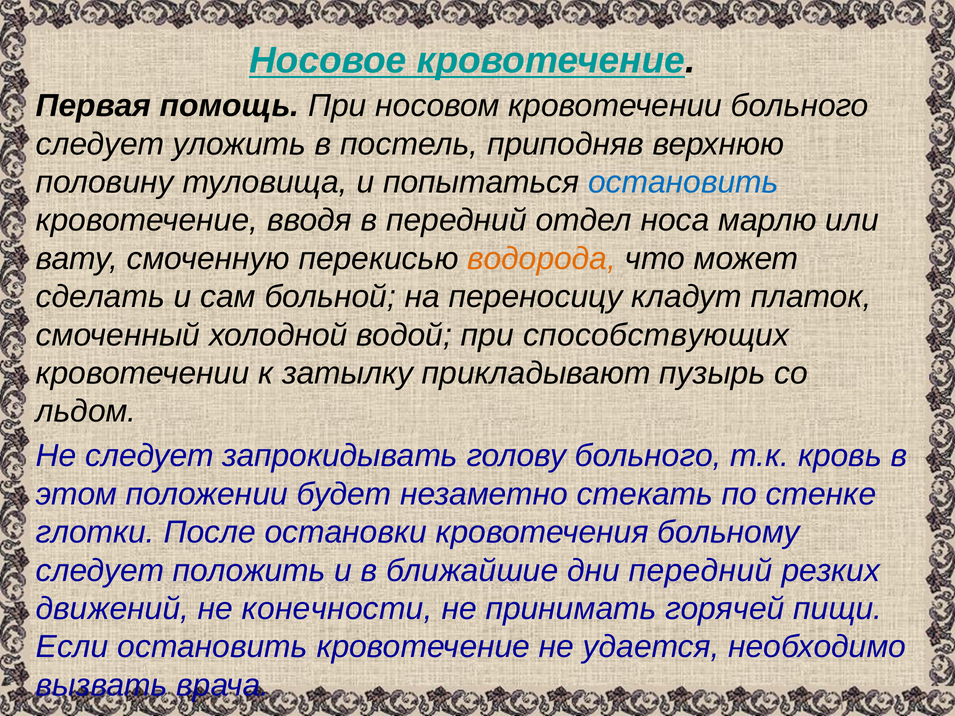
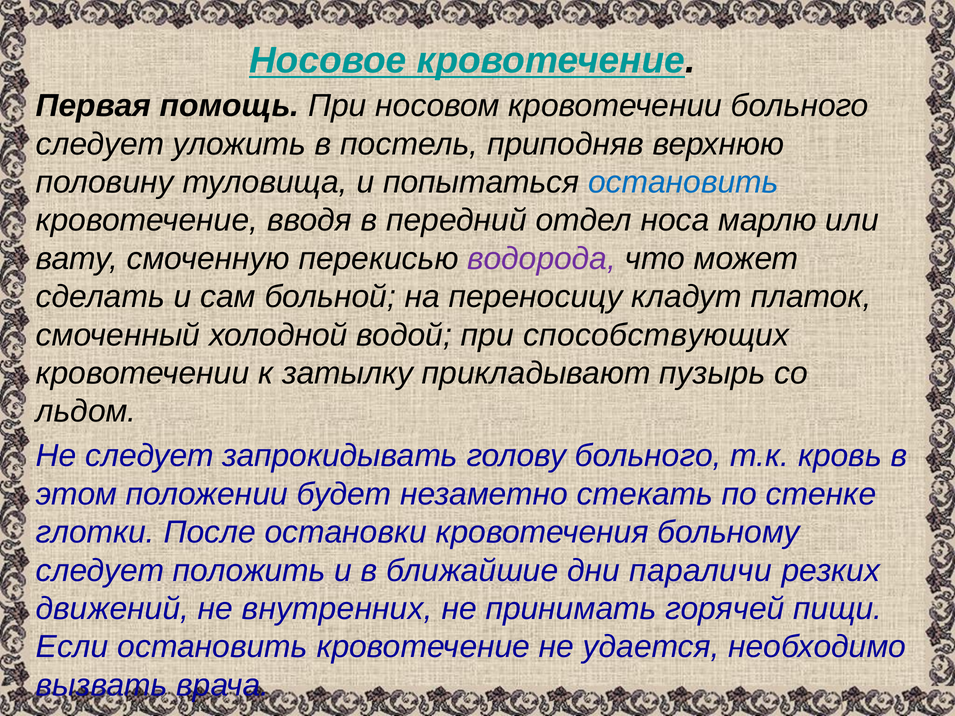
водорода colour: orange -> purple (542, 259)
дни передний: передний -> параличи (701, 571)
конечности: конечности -> внутренних (337, 609)
